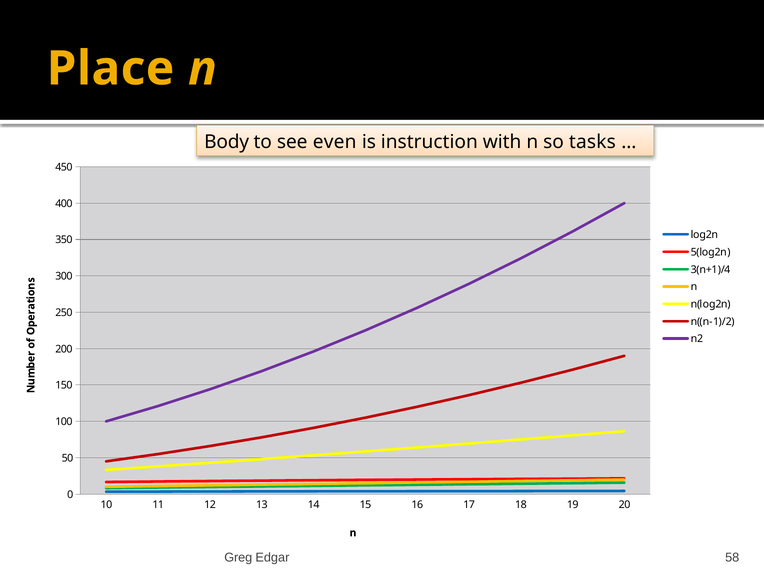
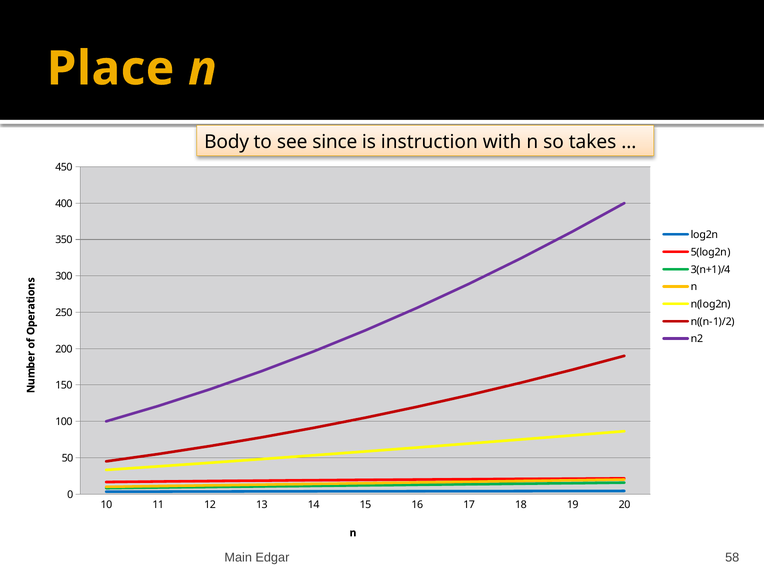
even: even -> since (335, 142)
tasks: tasks -> takes (593, 142)
Greg: Greg -> Main (238, 557)
